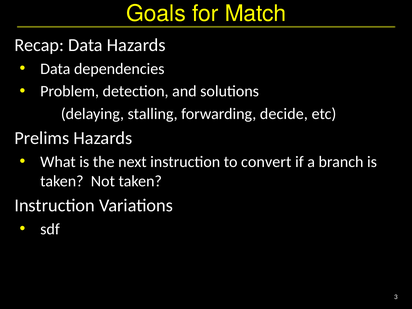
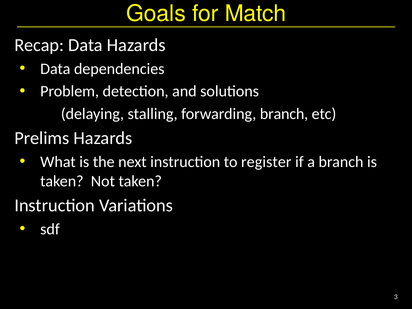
forwarding decide: decide -> branch (284, 114)
convert: convert -> register (266, 162)
